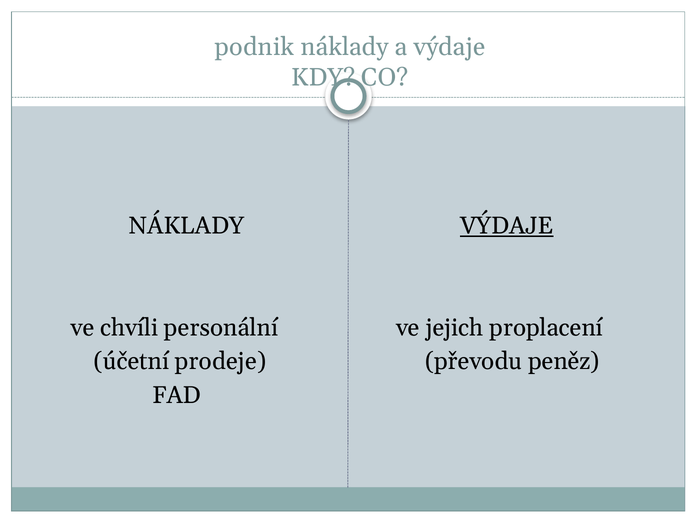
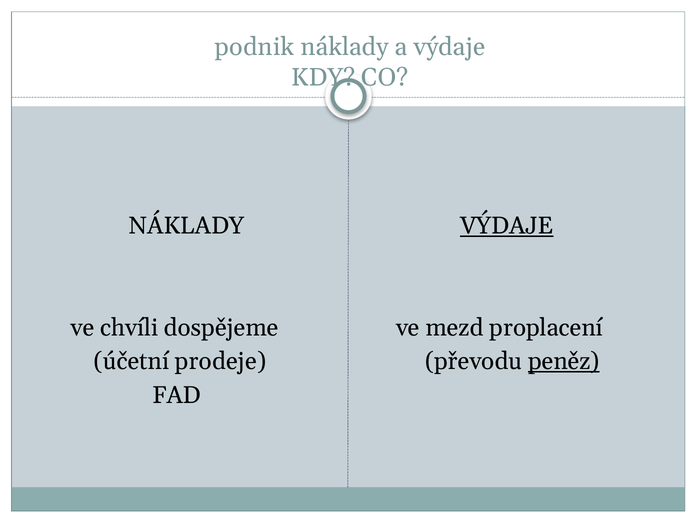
personální: personální -> dospějeme (221, 327)
jejich: jejich -> mezd (454, 327)
peněz underline: none -> present (564, 361)
